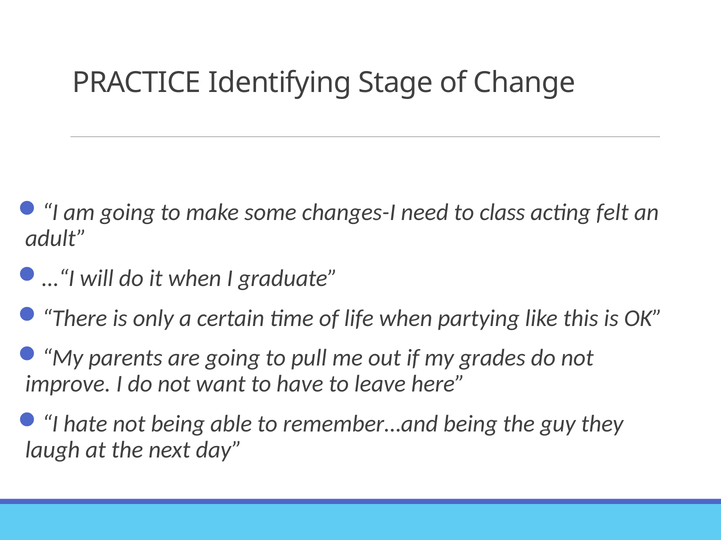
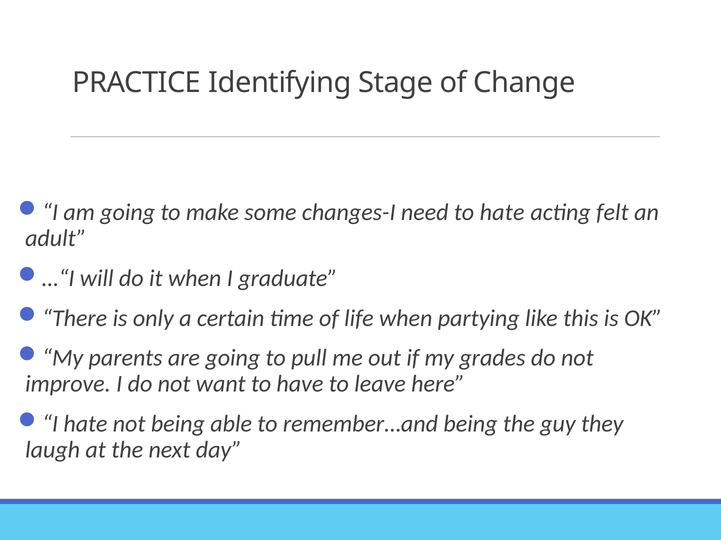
to class: class -> hate (502, 213)
